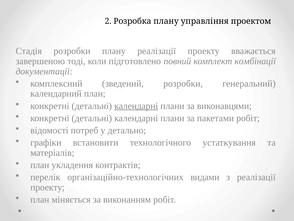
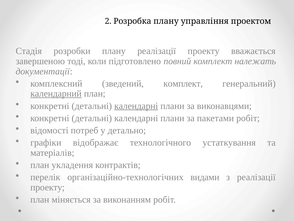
комбінації: комбінації -> належать (255, 61)
зведений розробки: розробки -> комплект (183, 83)
календарний underline: none -> present (56, 93)
встановити: встановити -> відображає (96, 142)
